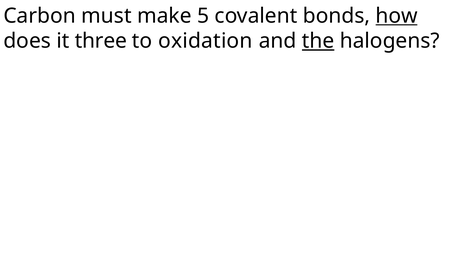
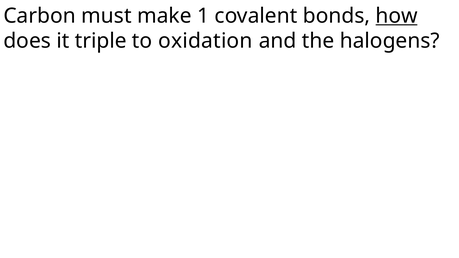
5: 5 -> 1 (203, 16)
three: three -> triple (101, 41)
the underline: present -> none (318, 41)
